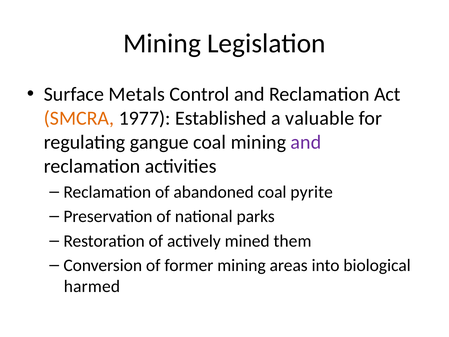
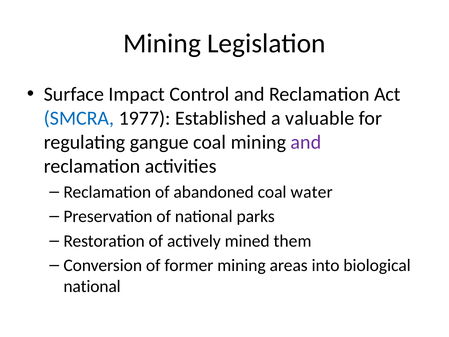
Metals: Metals -> Impact (137, 94)
SMCRA colour: orange -> blue (79, 118)
pyrite: pyrite -> water (312, 192)
harmed: harmed -> national (92, 286)
